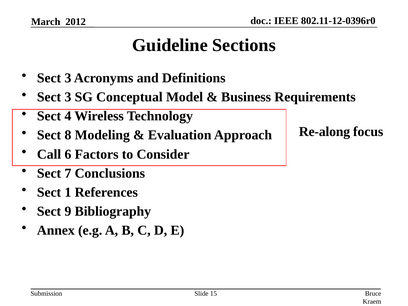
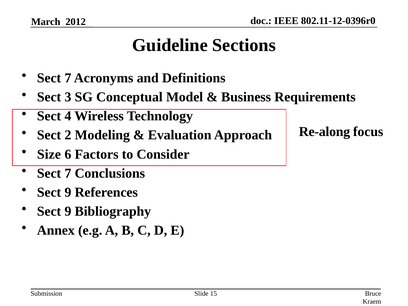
3: 3 -> 7 (68, 78)
8: 8 -> 2 (68, 135)
Call: Call -> Size (49, 154)
1: 1 -> 9 (68, 192)
